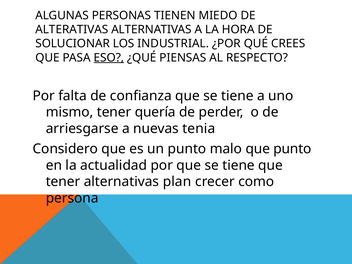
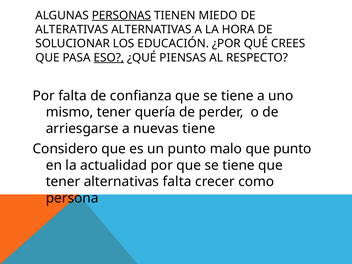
PERSONAS underline: none -> present (121, 15)
INDUSTRIAL: INDUSTRIAL -> EDUCACIÓN (173, 44)
nuevas tenia: tenia -> tiene (199, 129)
alternativas plan: plan -> falta (177, 182)
